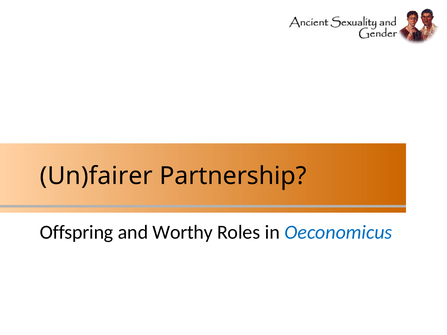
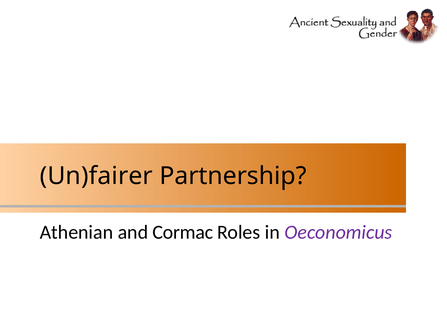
Offspring: Offspring -> Athenian (76, 232)
Worthy: Worthy -> Cormac (183, 232)
Oeconomicus colour: blue -> purple (338, 232)
